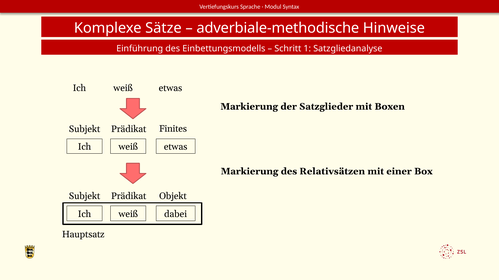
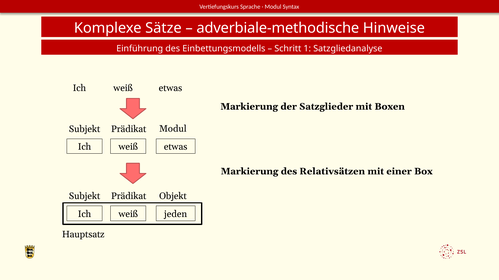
Finites: Finites -> Modul (173, 129)
dabei: dabei -> jeden (176, 214)
